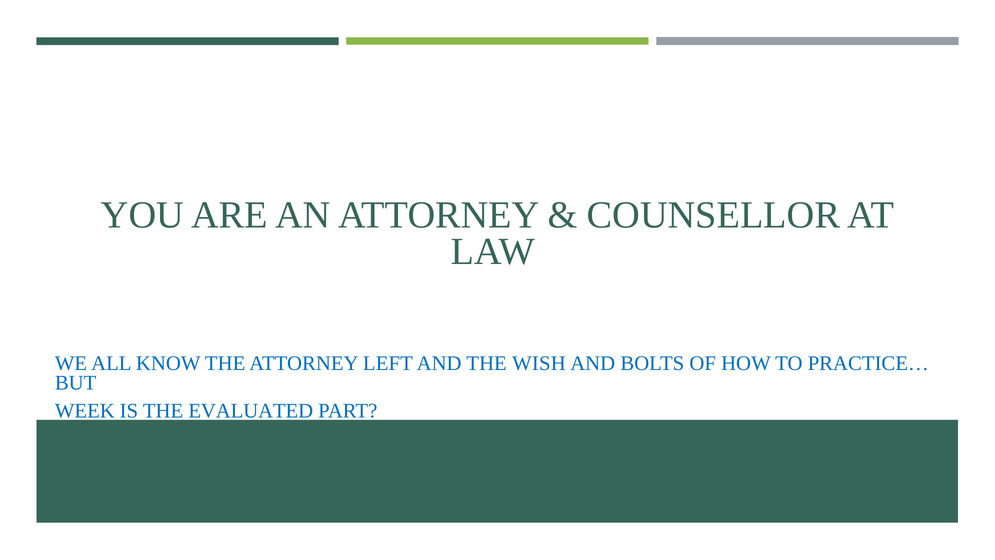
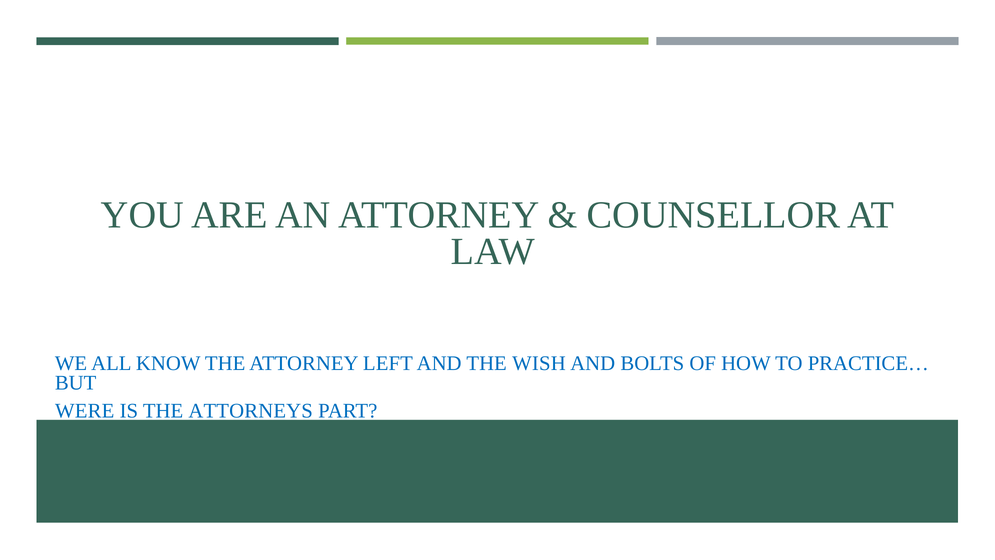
WEEK: WEEK -> WERE (85, 411)
EVALUATED: EVALUATED -> ATTORNEYS (251, 411)
